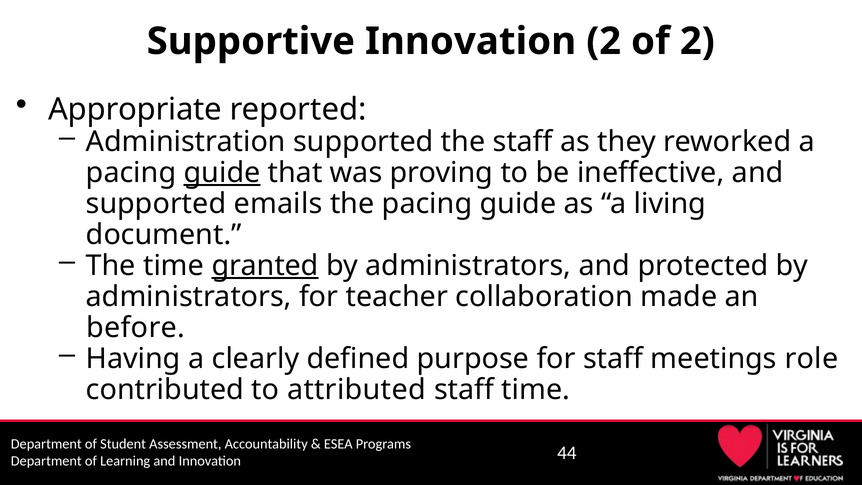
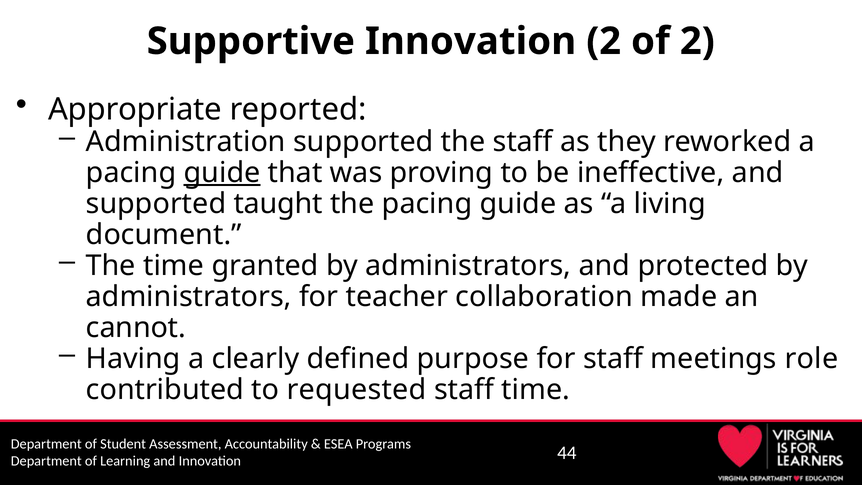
emails: emails -> taught (278, 204)
granted underline: present -> none (265, 266)
before: before -> cannot (136, 328)
attributed: attributed -> requested (356, 390)
